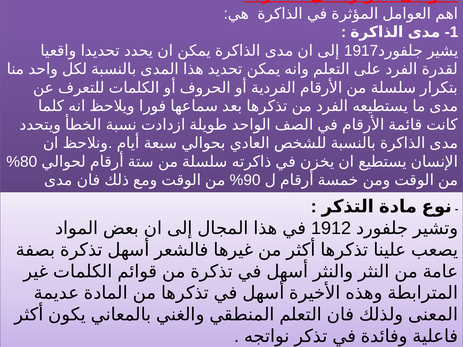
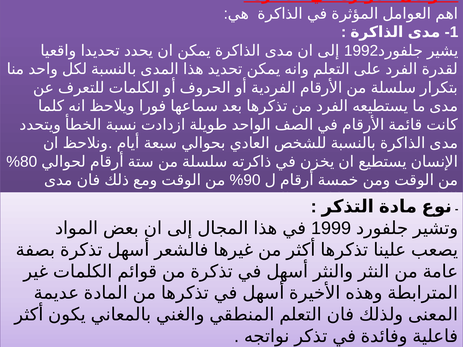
1917: 1917 -> 1992 (361, 51)
1912: 1912 -> 1999 (331, 228)
